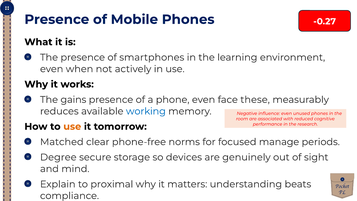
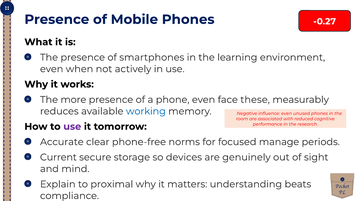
gains: gains -> more (73, 100)
use colour: orange -> purple (72, 126)
Matched: Matched -> Accurate (62, 142)
Degree: Degree -> Current (58, 157)
